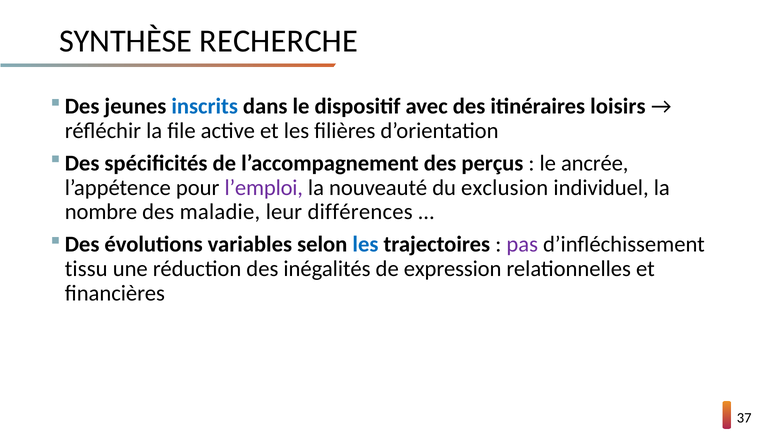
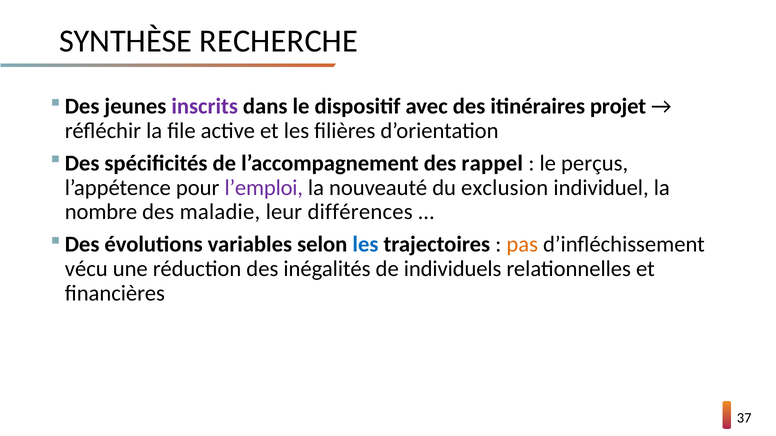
inscrits colour: blue -> purple (205, 107)
loisirs: loisirs -> projet (618, 107)
perçus: perçus -> rappel (492, 163)
ancrée: ancrée -> perçus (595, 163)
pas colour: purple -> orange (522, 245)
tissu: tissu -> vécu (86, 269)
expression: expression -> individuels (453, 269)
